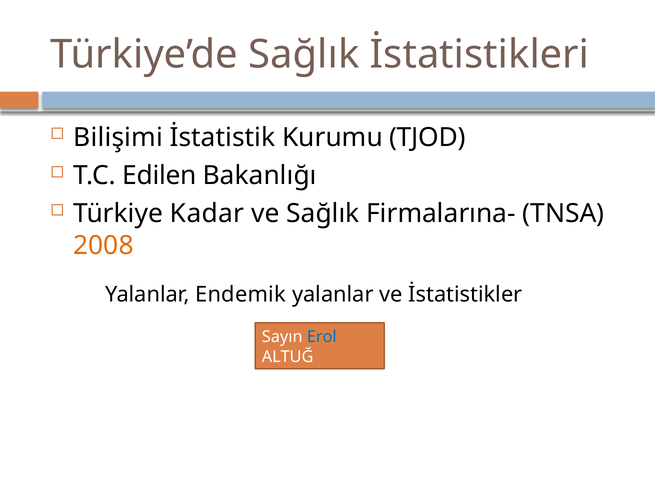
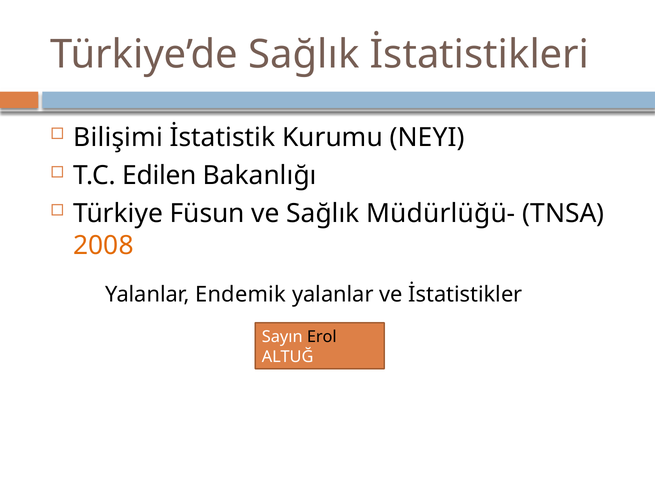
TJOD: TJOD -> NEYI (427, 138)
Kadar: Kadar -> Füsun (207, 214)
Firmalarına-: Firmalarına- -> Müdürlüğü- (441, 214)
Erol colour: blue -> black (322, 337)
